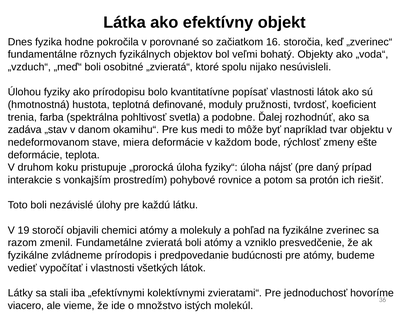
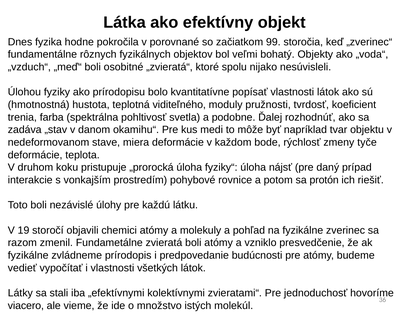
16: 16 -> 99 (273, 42)
definované: definované -> viditeľného (179, 105)
ešte: ešte -> tyče (367, 142)
